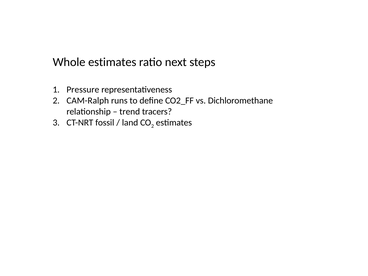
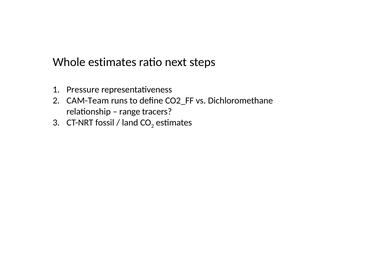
CAM-Ralph: CAM-Ralph -> CAM-Team (88, 101)
trend: trend -> range (130, 112)
